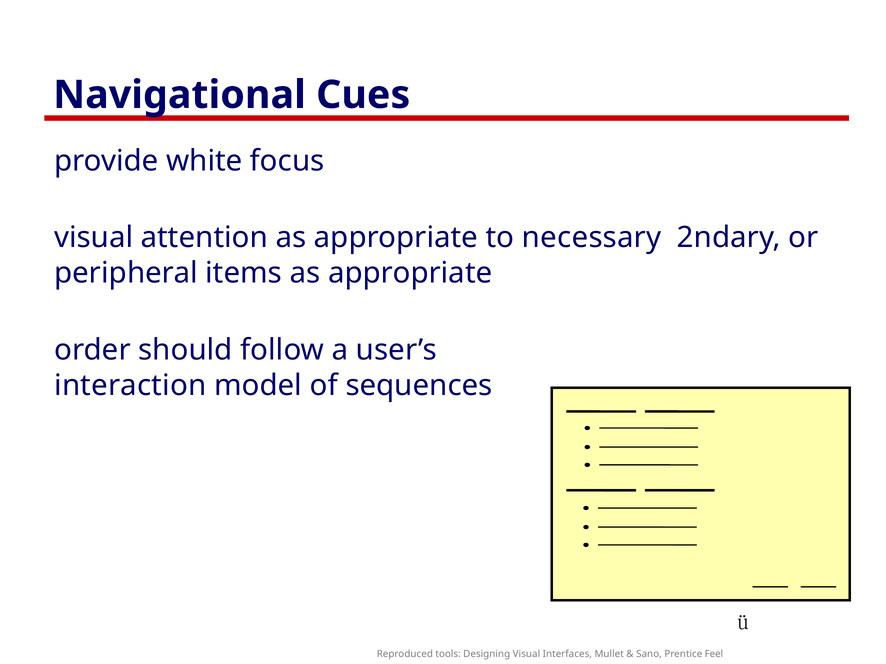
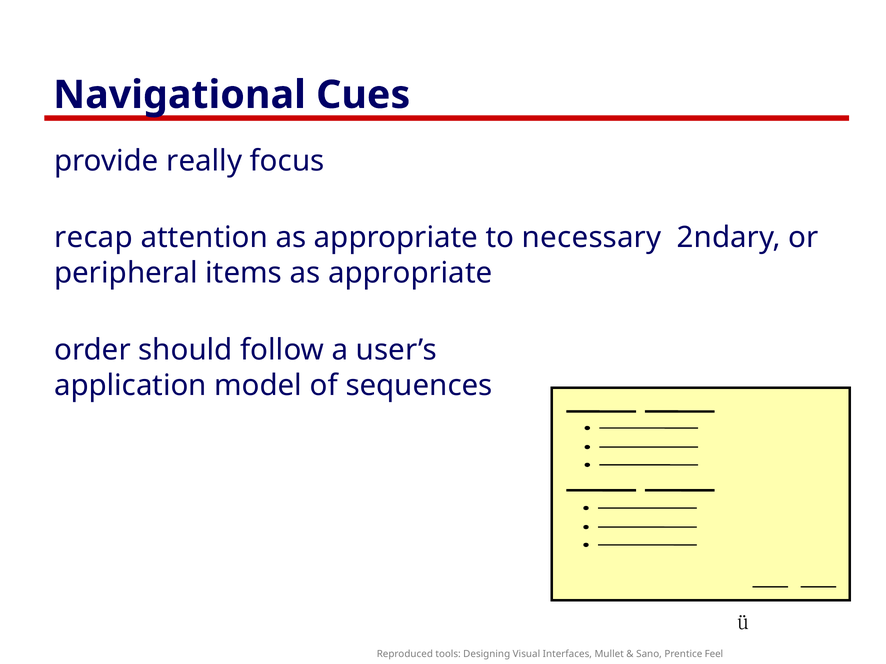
white: white -> really (204, 161)
visual: visual -> recap (94, 238)
interaction: interaction -> application (130, 386)
